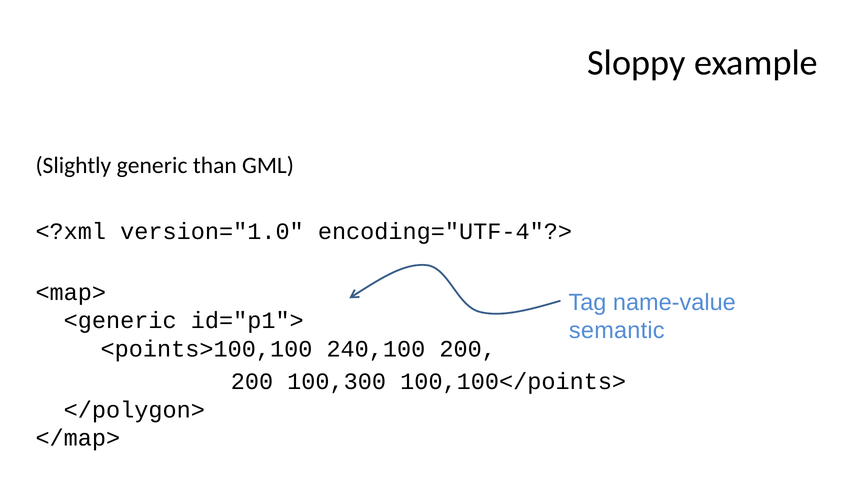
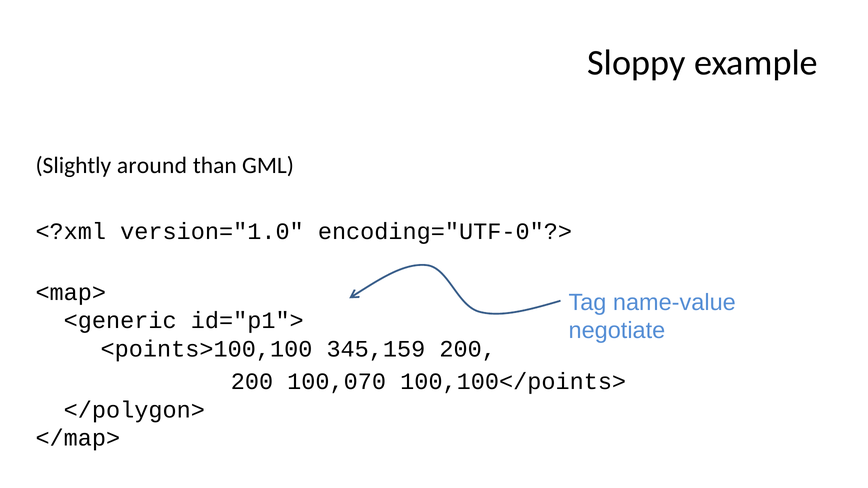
generic: generic -> around (152, 166)
encoding="UTF-4"?>: encoding="UTF-4"?> -> encoding="UTF-0"?> (445, 231)
semantic: semantic -> negotiate (617, 331)
240,100: 240,100 -> 345,159 (376, 349)
100,300: 100,300 -> 100,070 (337, 382)
